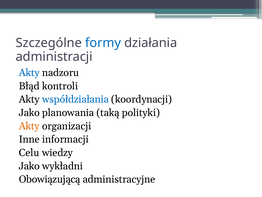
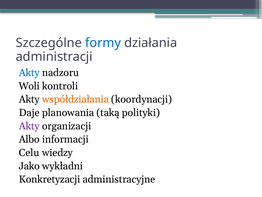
Błąd: Błąd -> Woli (29, 86)
współdziałania colour: blue -> orange (75, 99)
Jako: Jako -> Daje (29, 112)
Akty colour: orange -> purple (29, 126)
Inne: Inne -> Albo (29, 139)
Obowiązującą: Obowiązującą -> Konkretyzacji (50, 179)
